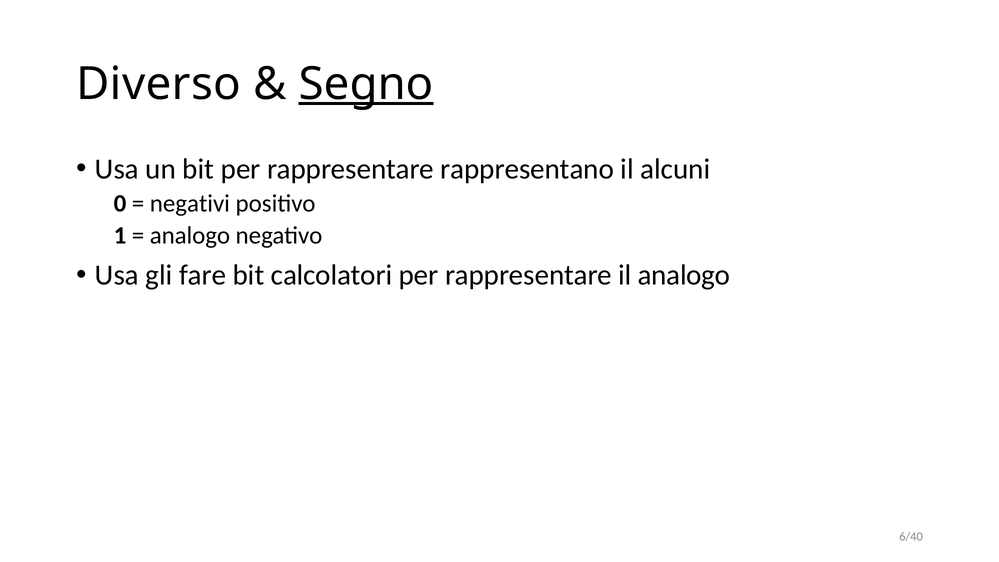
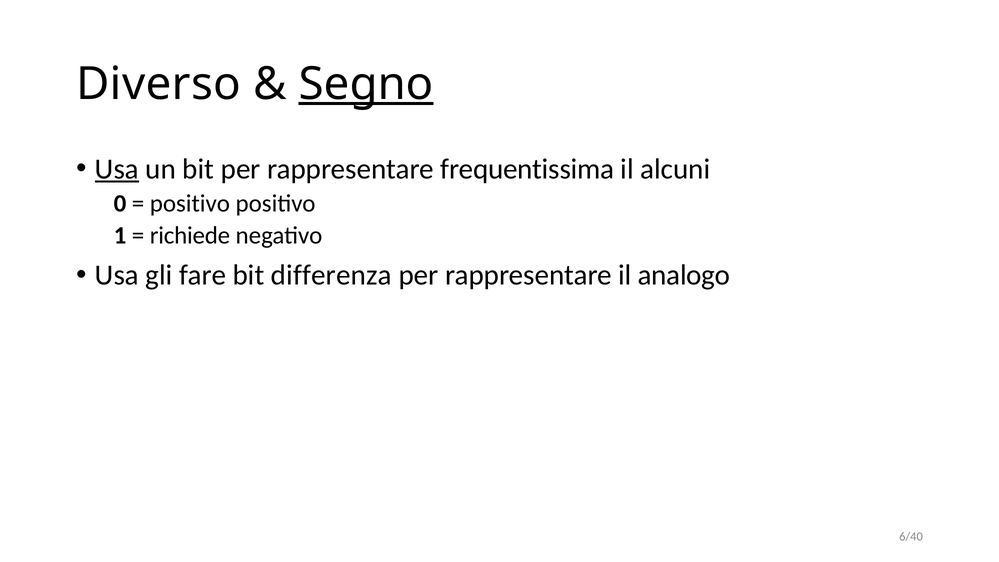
Usa underline: none -> present (117, 169)
rappresentano: rappresentano -> frequentissima (527, 169)
negativi: negativi -> positivo (190, 203)
analogo: analogo -> richiede (190, 235)
calcolatori: calcolatori -> differenza (331, 275)
